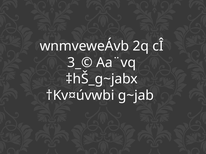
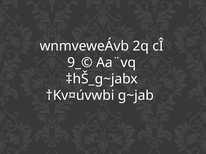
3_©: 3_© -> 9_© (80, 63)
